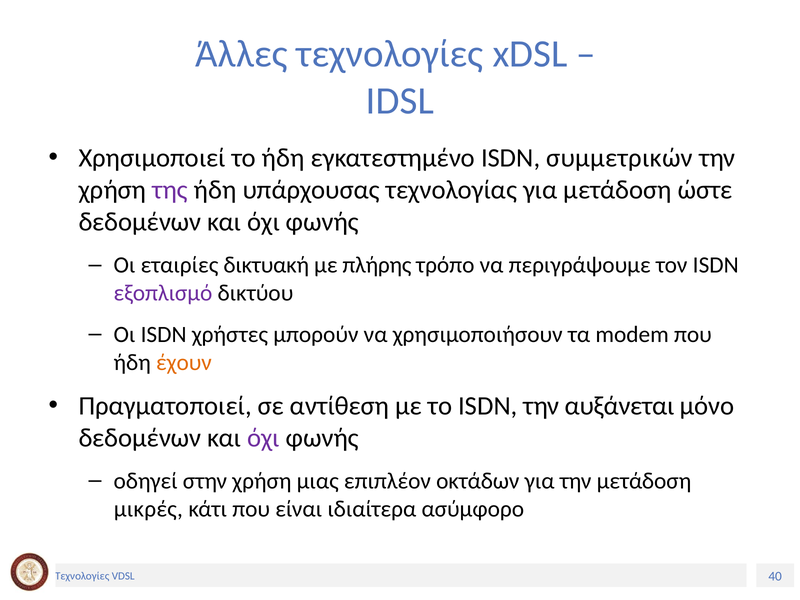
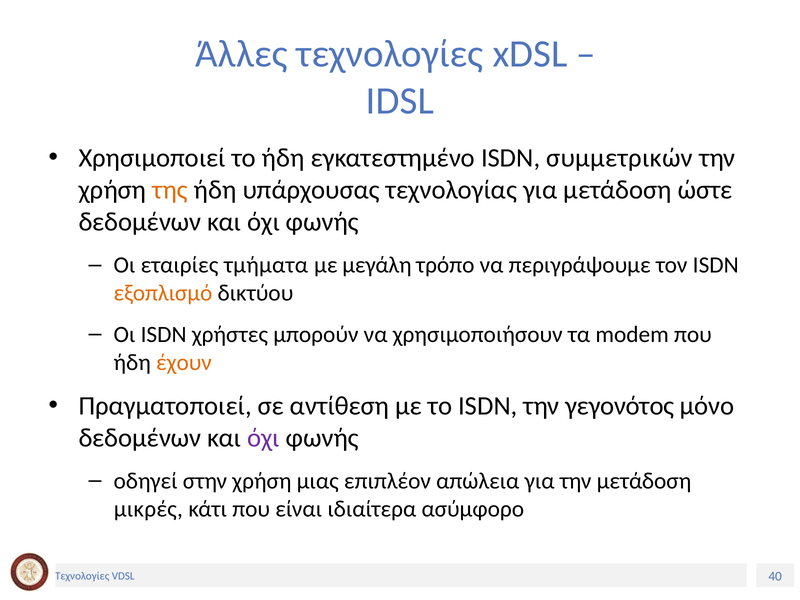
της colour: purple -> orange (170, 190)
δικτυακή: δικτυακή -> τμήματα (266, 265)
πλήρης: πλήρης -> μεγάλη (377, 265)
εξοπλισμό colour: purple -> orange (163, 293)
αυξάνεται: αυξάνεται -> γεγονότος (620, 406)
οκτάδων: οκτάδων -> απώλεια (478, 481)
